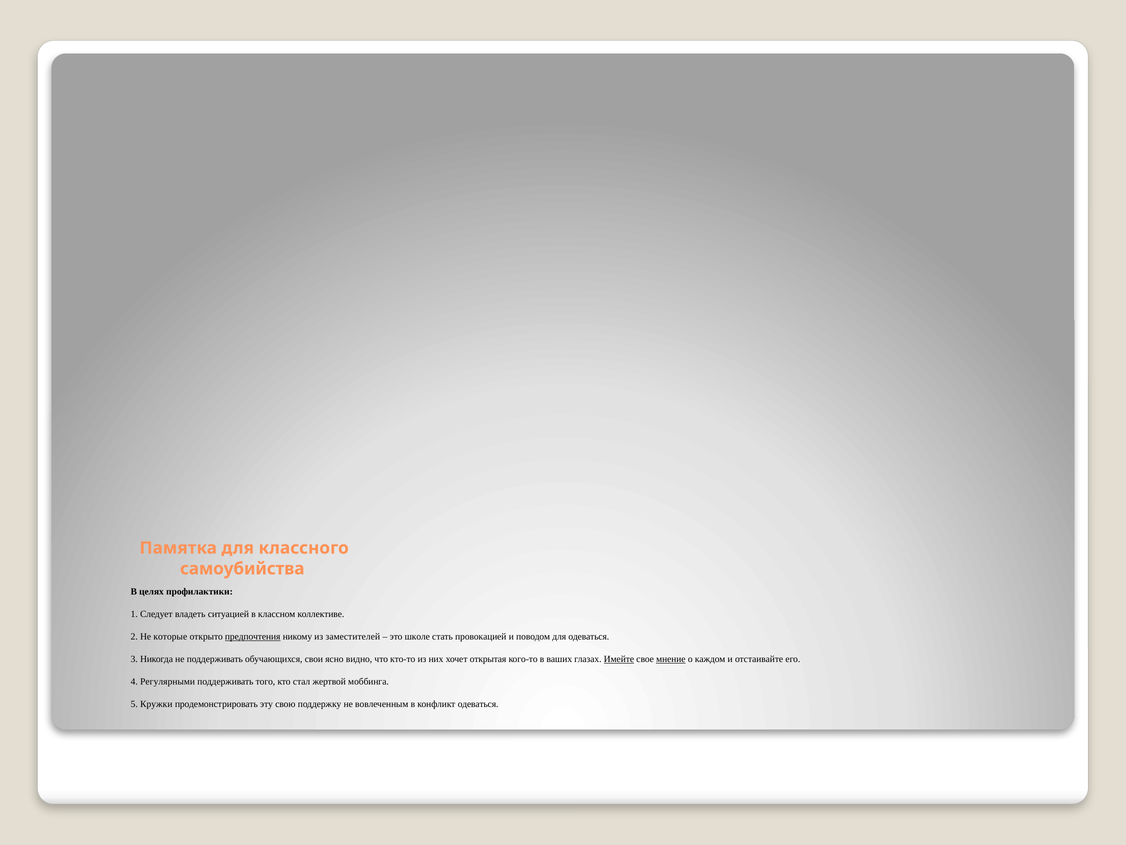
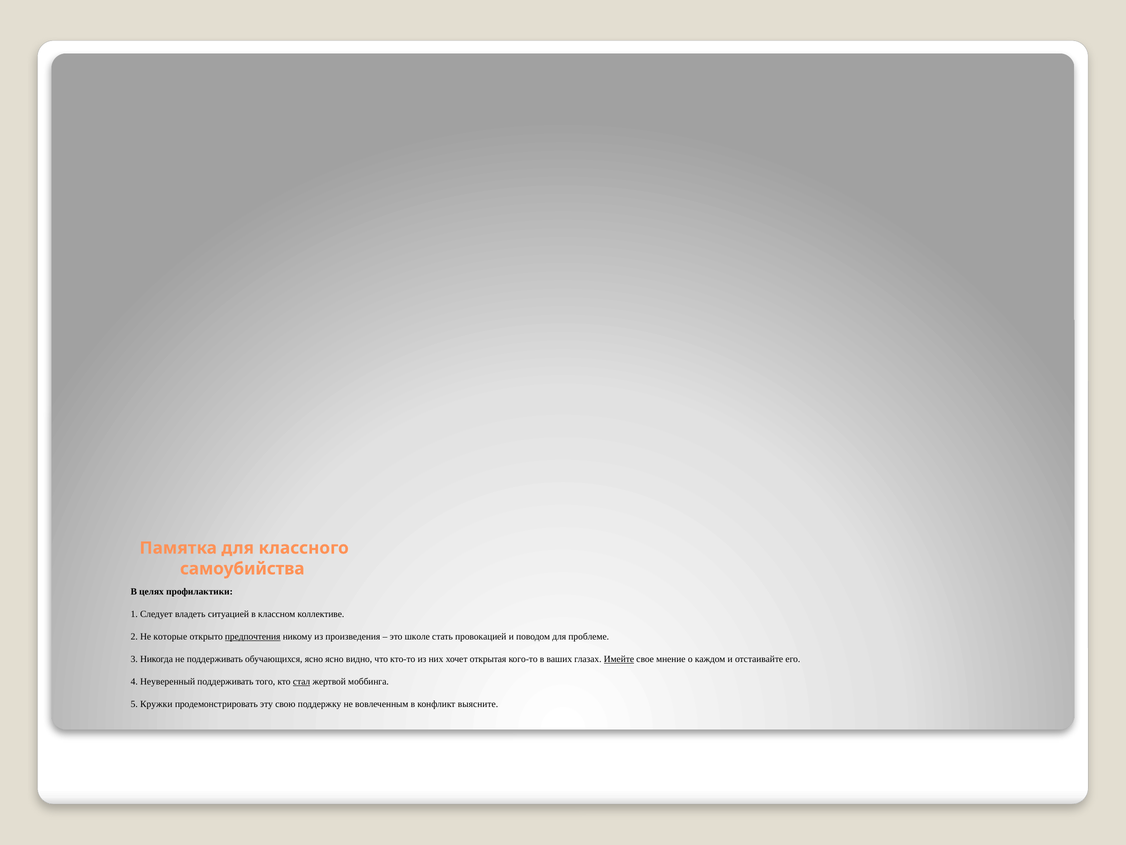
заместителей: заместителей -> произведения (353, 636)
для одеваться: одеваться -> проблеме (589, 636)
обучающихся свои: свои -> ясно (314, 659)
мнение underline: present -> none (671, 659)
Регулярными: Регулярными -> Неуверенный (168, 681)
стал underline: none -> present (302, 681)
конфликт одеваться: одеваться -> выясните (478, 704)
